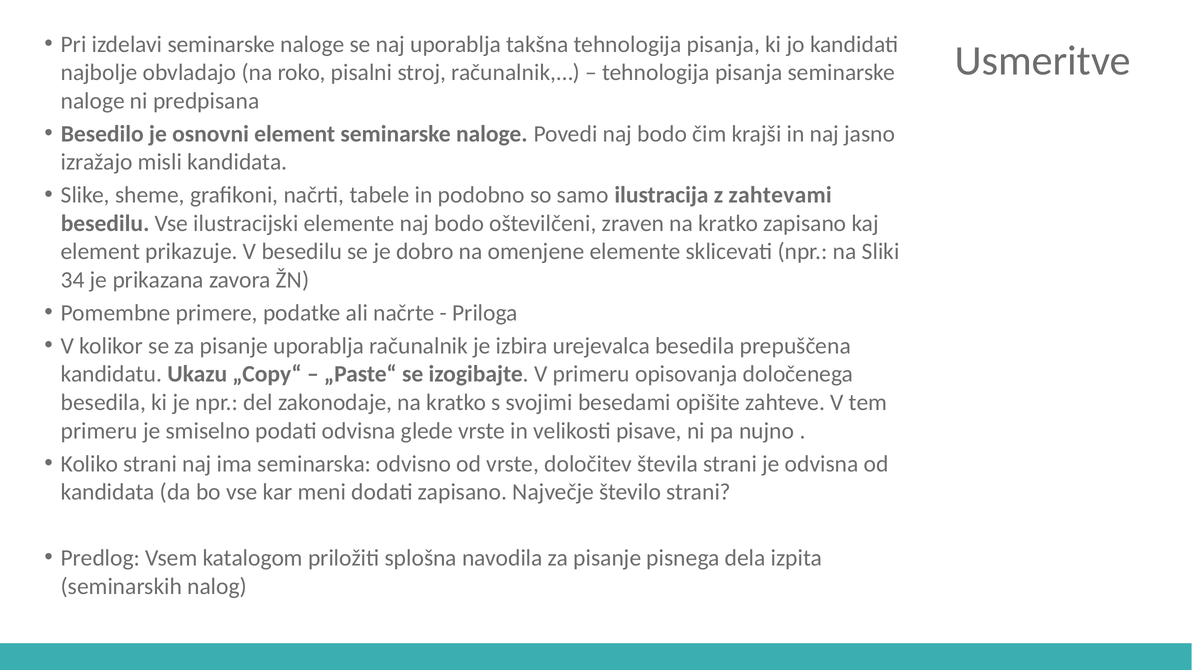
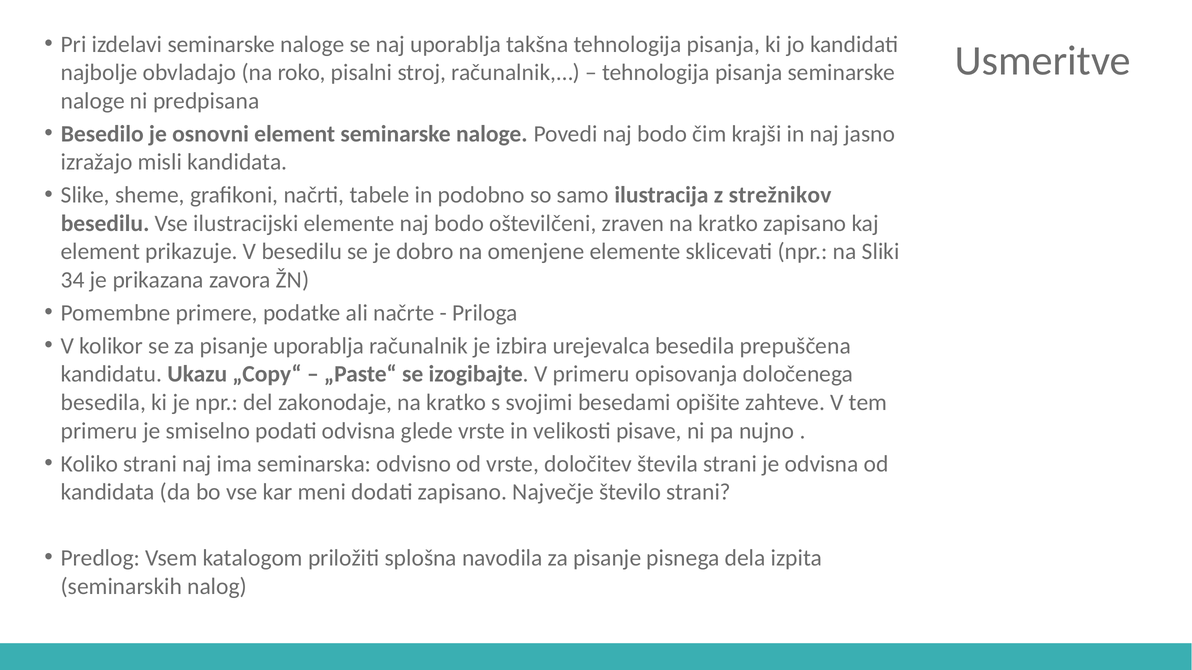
zahtevami: zahtevami -> strežnikov (780, 195)
